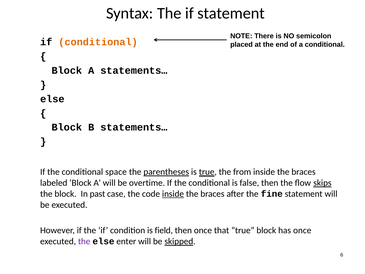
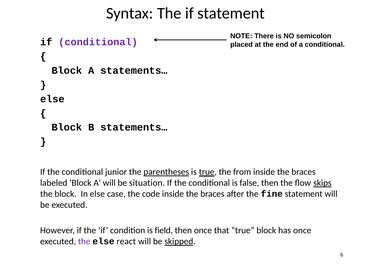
conditional colour: orange -> purple (98, 42)
space: space -> junior (116, 172)
overtime: overtime -> situation (147, 183)
In past: past -> else (97, 194)
inside underline: present -> none (173, 194)
enter: enter -> react (126, 241)
